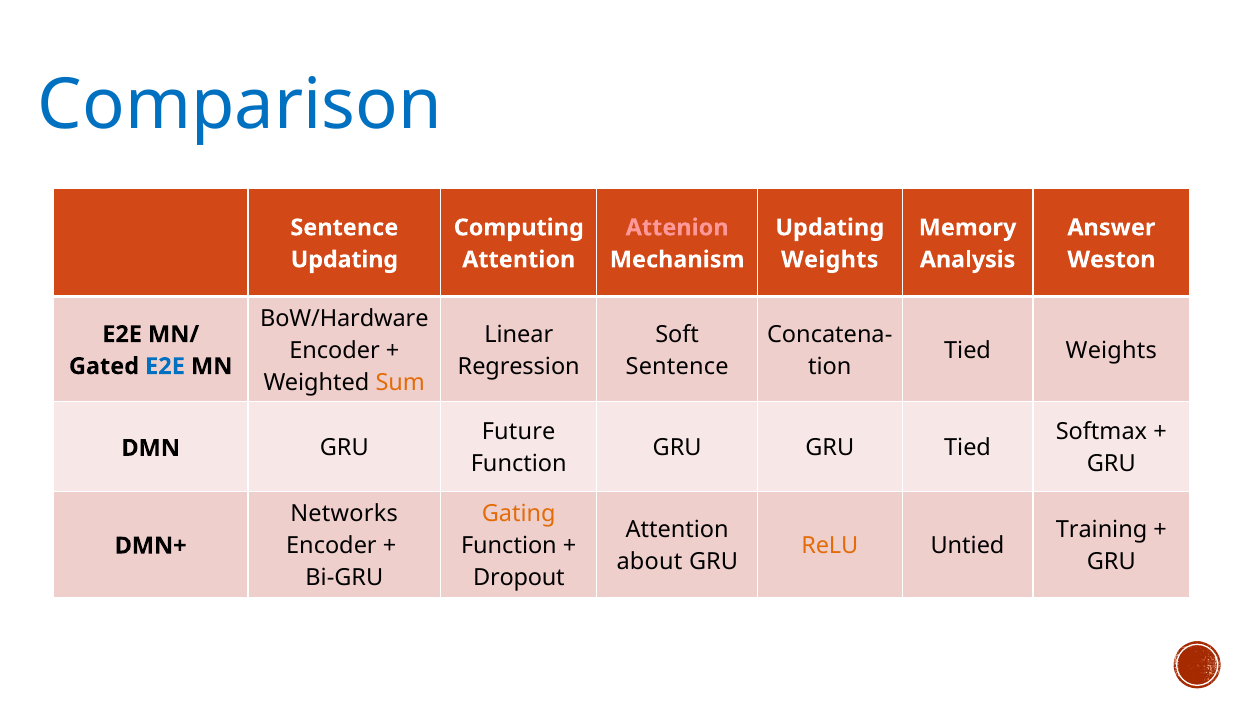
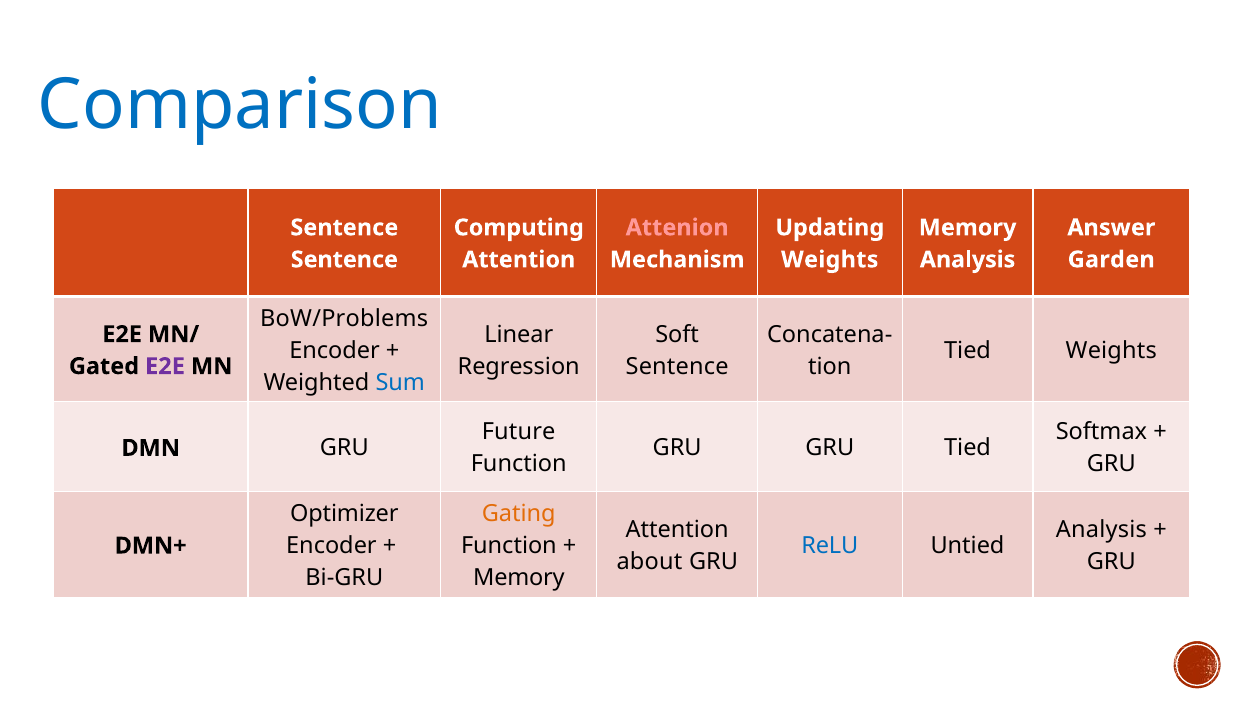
Updating: Updating -> Sentence (344, 260)
Weston: Weston -> Garden (1111, 260)
BoW/Hardware: BoW/Hardware -> BoW/Problems (344, 318)
E2E colour: blue -> purple (165, 366)
Sum colour: orange -> blue (400, 382)
Networks: Networks -> Optimizer (344, 514)
Training: Training -> Analysis (1101, 530)
ReLU colour: orange -> blue (830, 546)
Dropout: Dropout -> Memory (519, 578)
